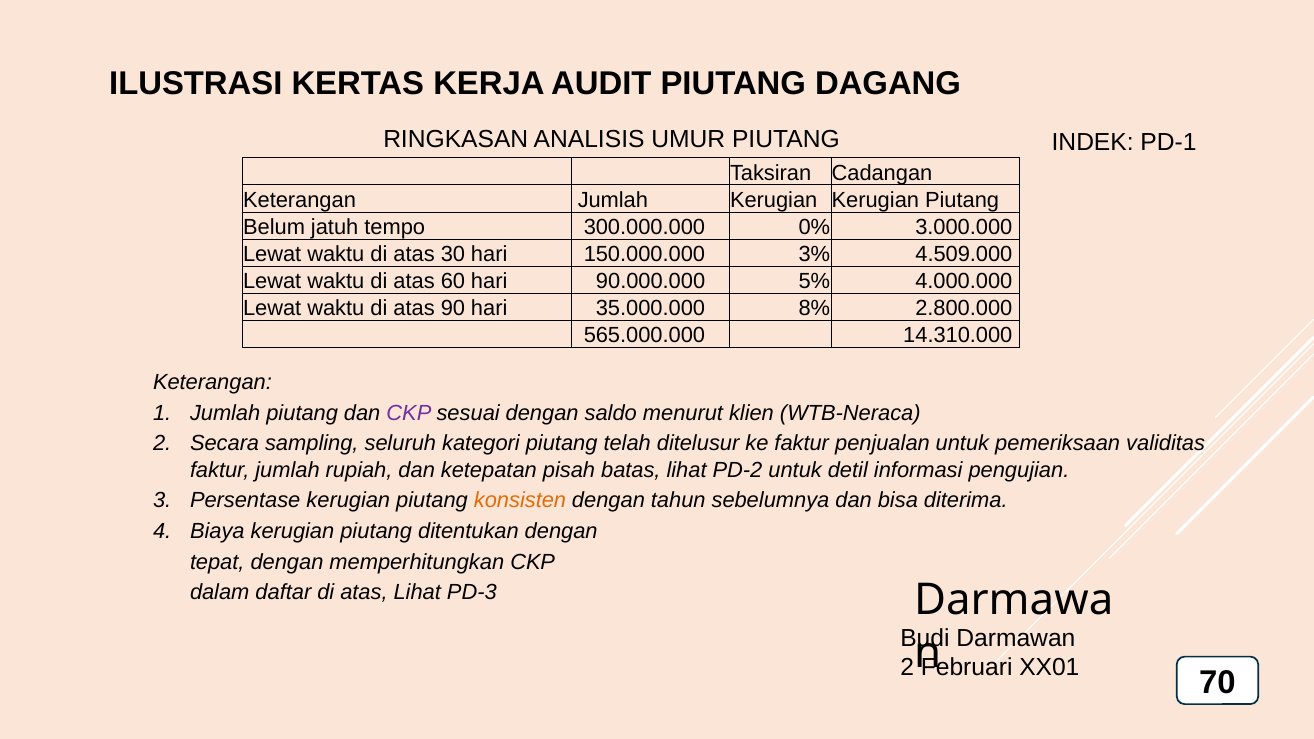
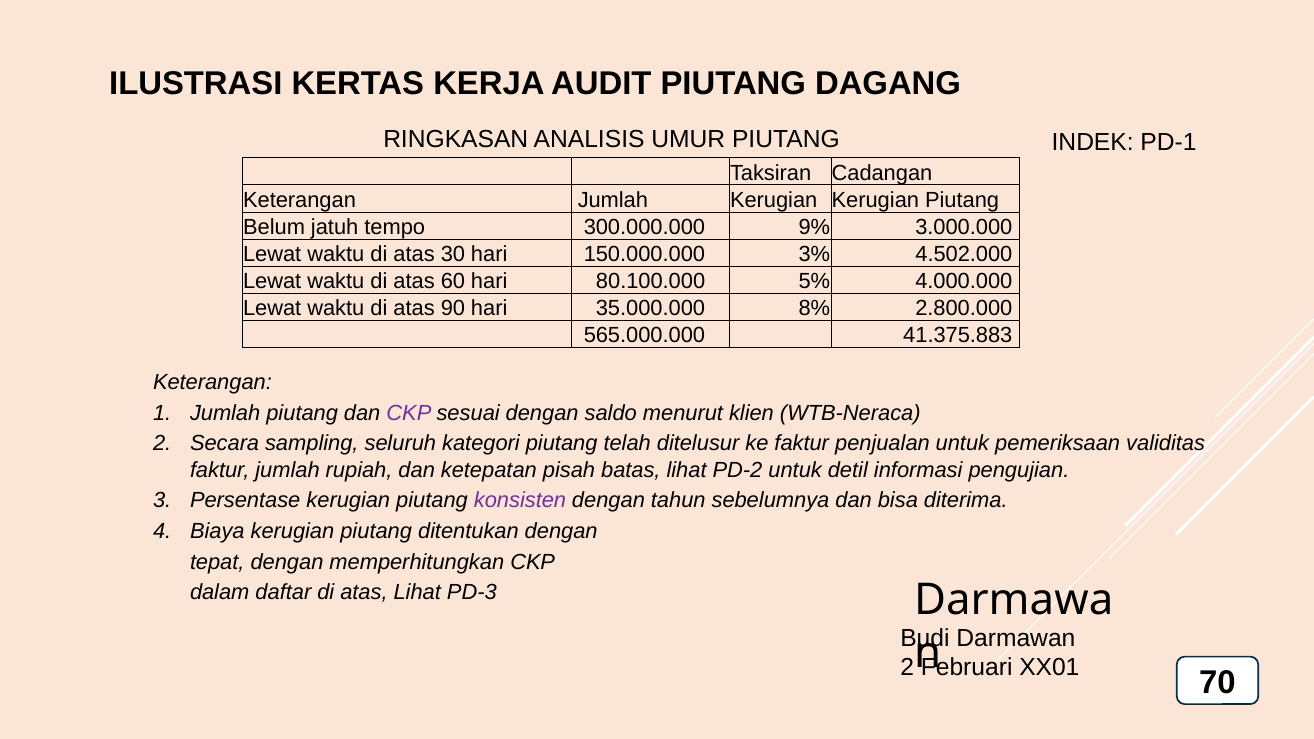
0%: 0% -> 9% (814, 227)
4.509.000: 4.509.000 -> 4.502.000 (964, 254)
90.000.000: 90.000.000 -> 80.100.000 (651, 281)
14.310.000: 14.310.000 -> 41.375.883 (958, 336)
konsisten colour: orange -> purple (520, 501)
